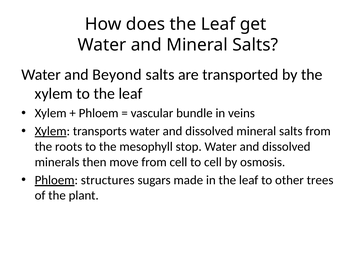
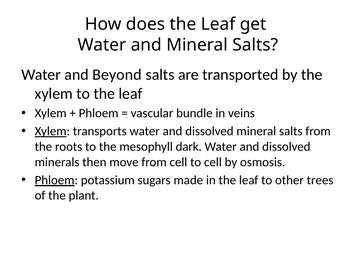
stop: stop -> dark (189, 147)
structures: structures -> potassium (108, 180)
